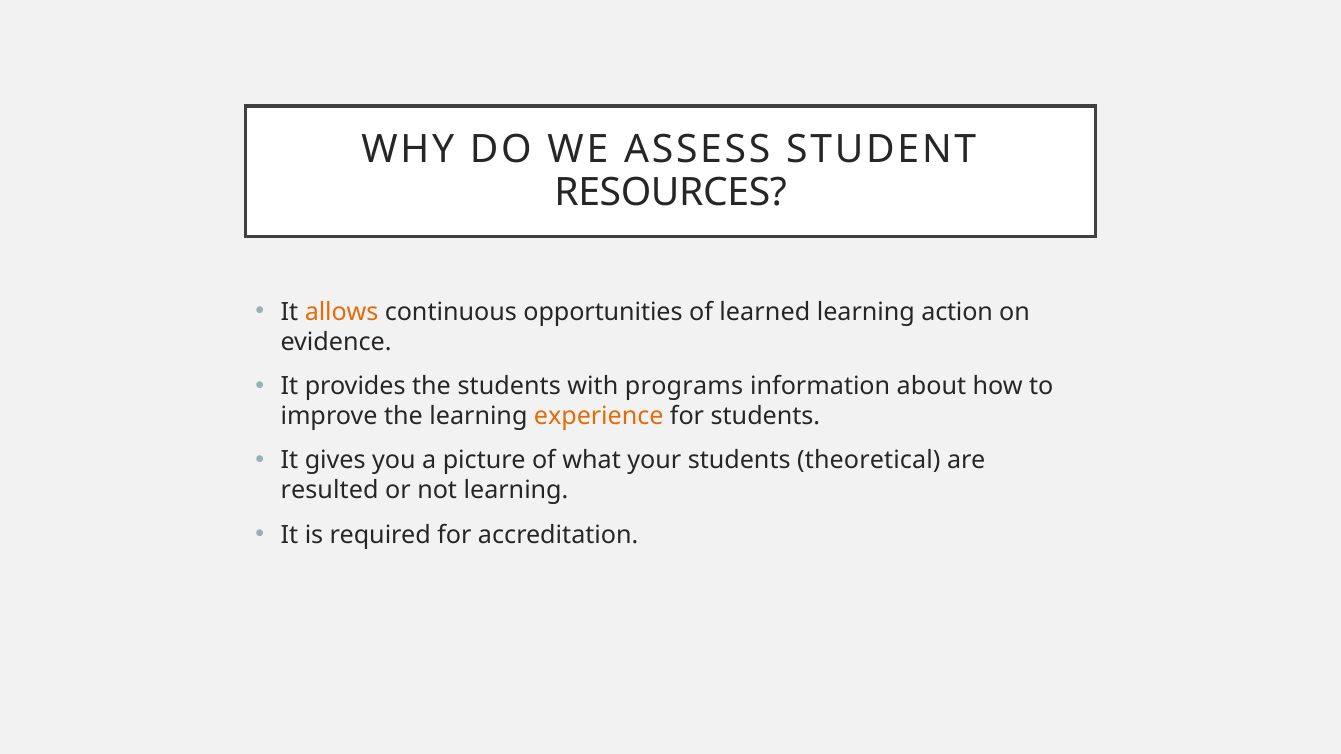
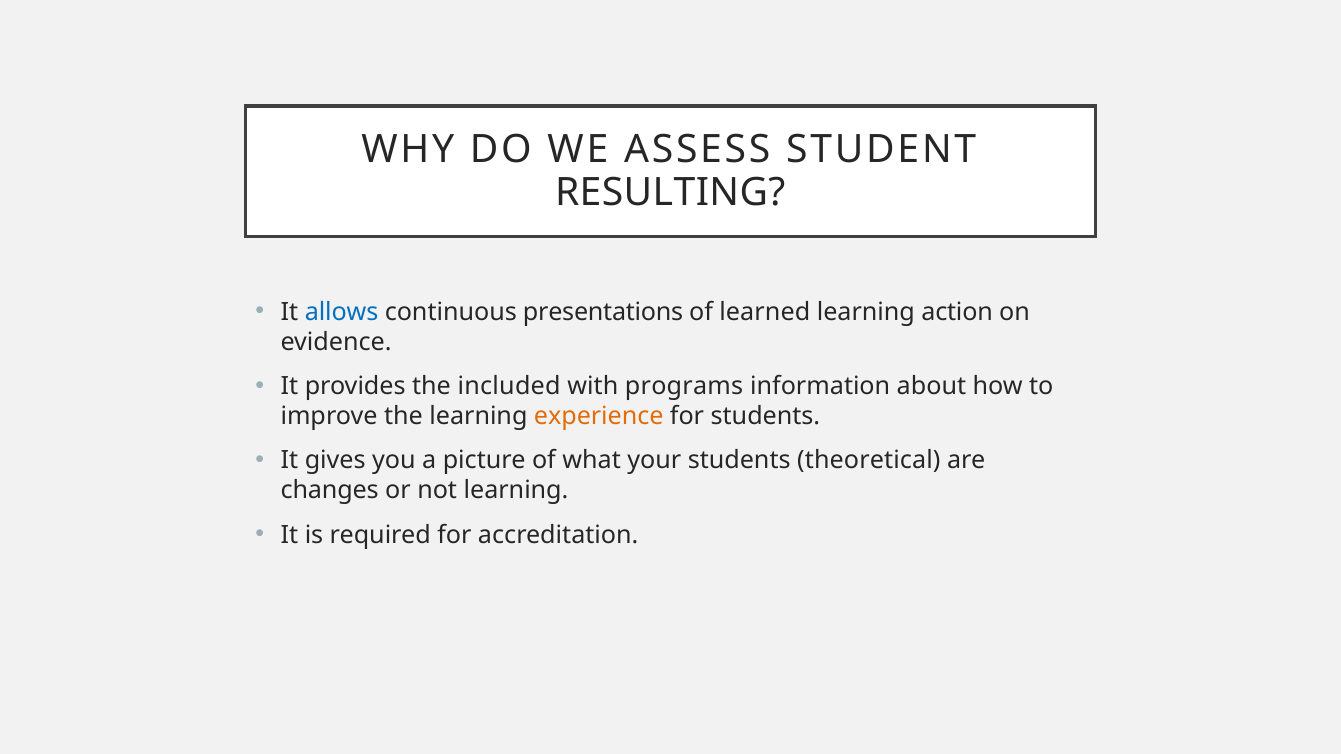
RESOURCES: RESOURCES -> RESULTING (670, 192)
allows colour: orange -> blue (342, 312)
opportunities: opportunities -> presentations (603, 312)
the students: students -> included (509, 386)
resulted: resulted -> changes (330, 491)
